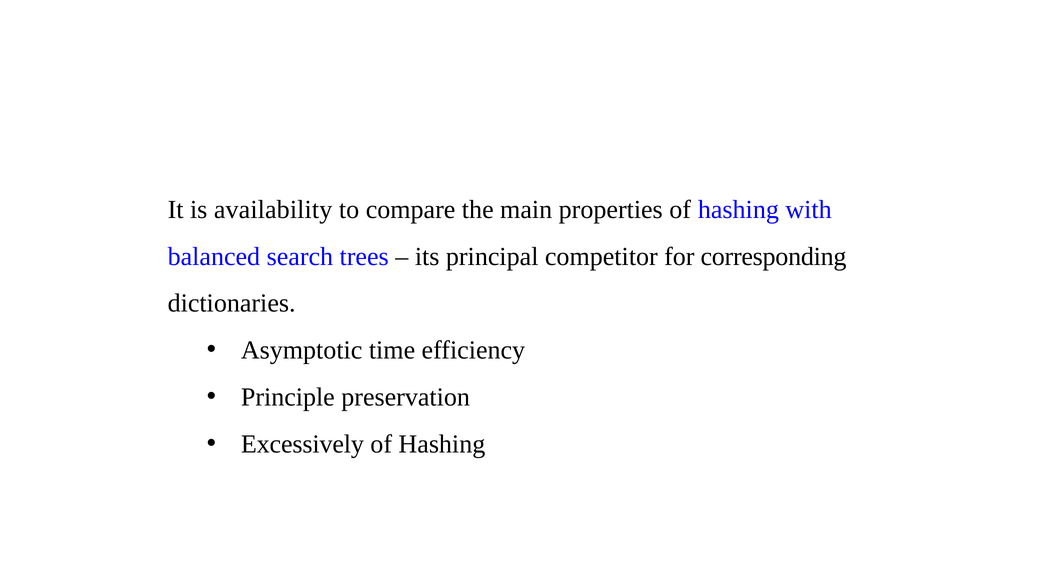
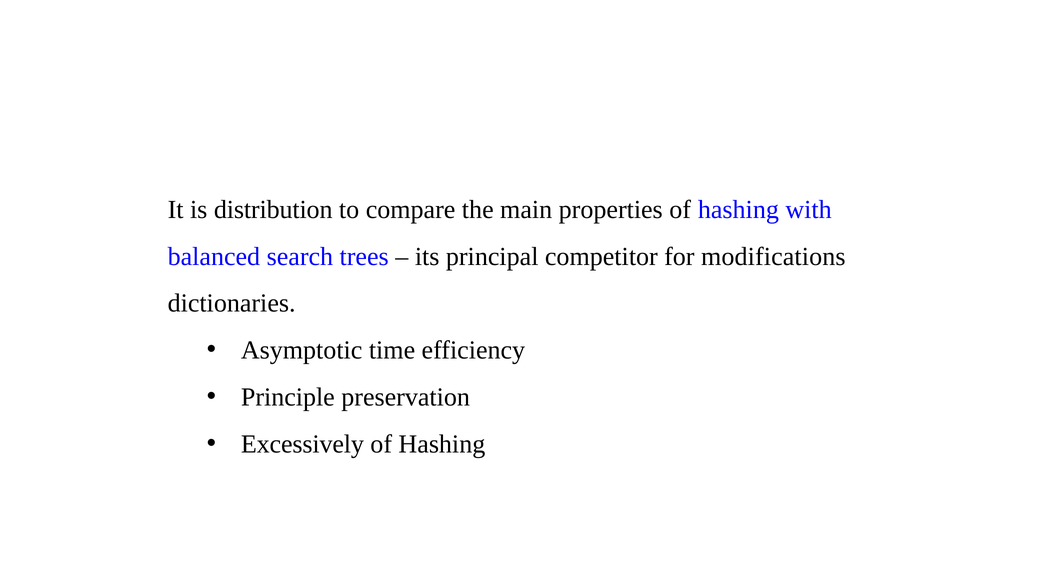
availability: availability -> distribution (273, 210)
corresponding: corresponding -> modifications (773, 256)
